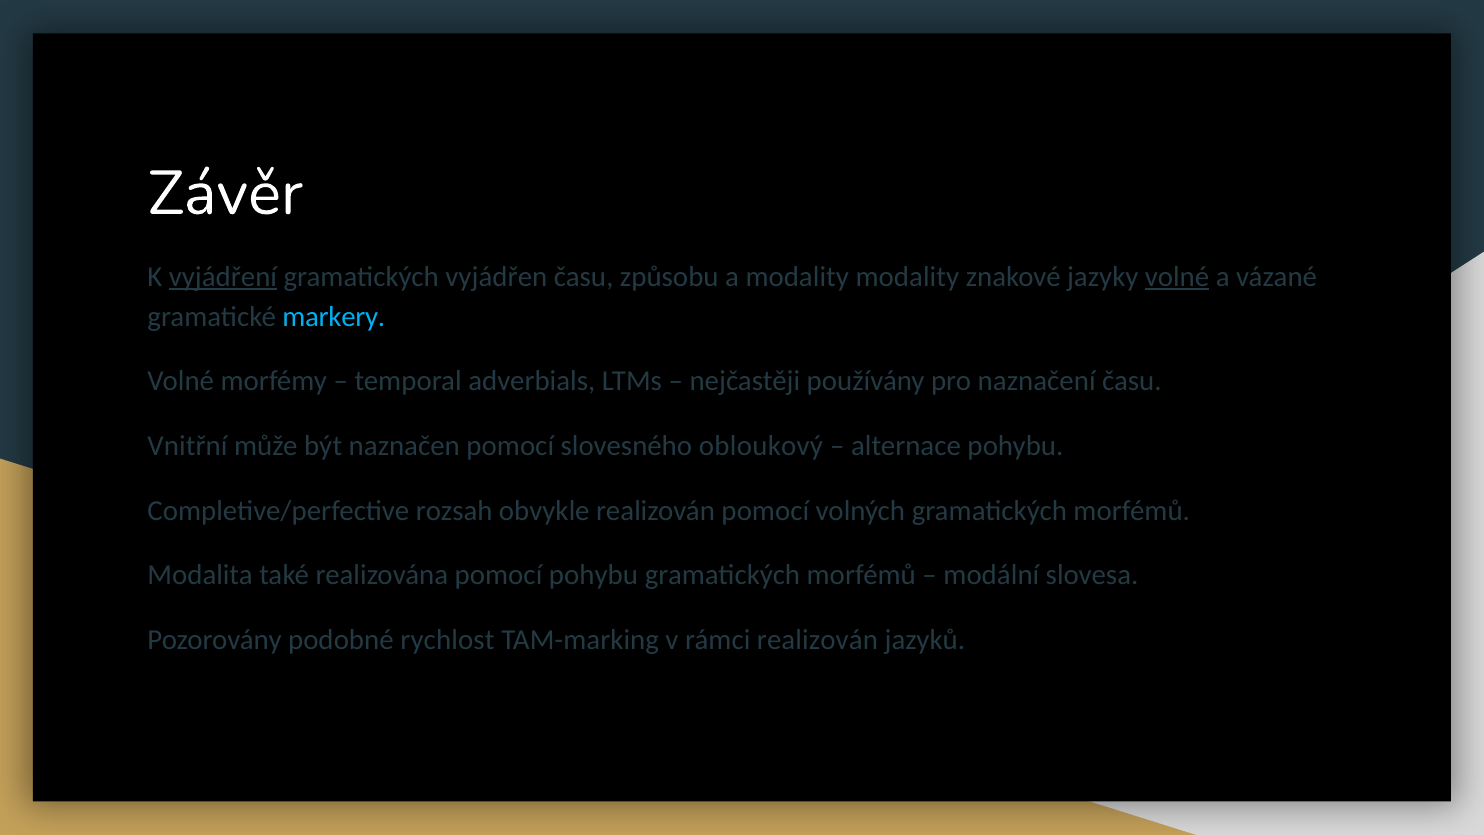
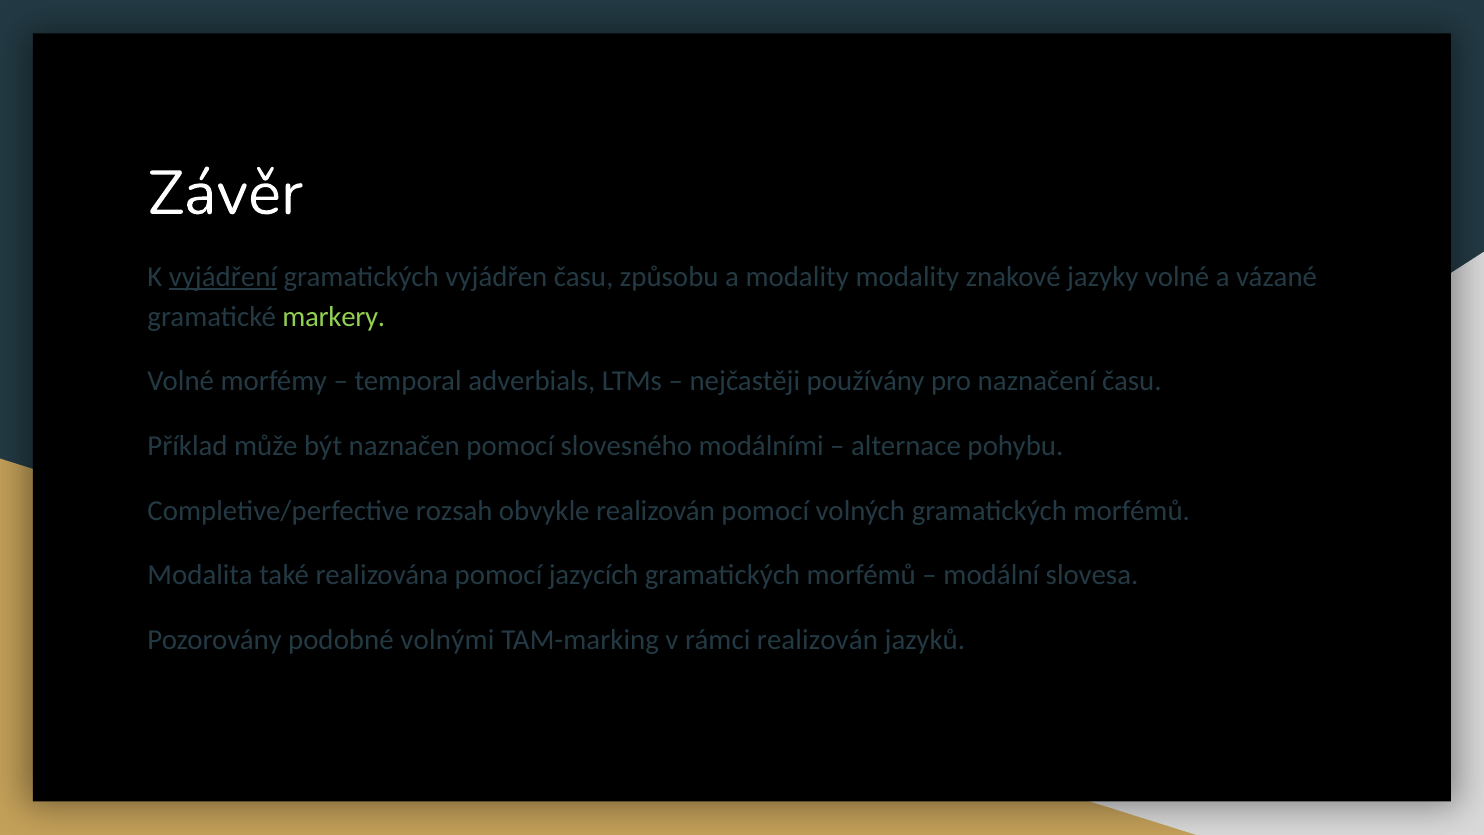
volné underline: present -> none (1177, 277)
markery colour: light blue -> light green (334, 317)
Vnitřní: Vnitřní -> Příklad (188, 446)
obloukový: obloukový -> modálními (761, 446)
pomocí pohybu: pohybu -> jazycích (594, 575)
rychlost: rychlost -> volnými (447, 640)
